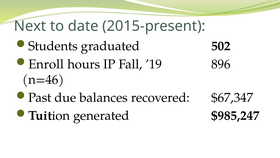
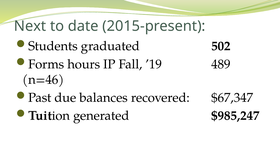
Enroll: Enroll -> Forms (46, 64)
896: 896 -> 489 (221, 64)
